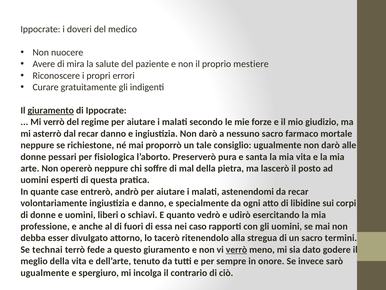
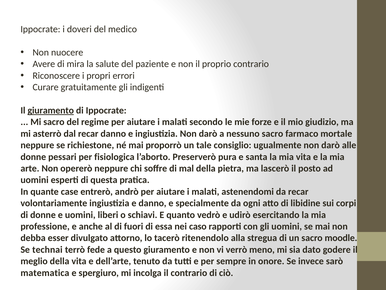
proprio mestiere: mestiere -> contrario (251, 64)
Mi verrò: verrò -> sacro (54, 122)
termini: termini -> moodle (341, 238)
verrò underline: present -> none (236, 249)
ugualmente: ugualmente -> matematica (45, 272)
